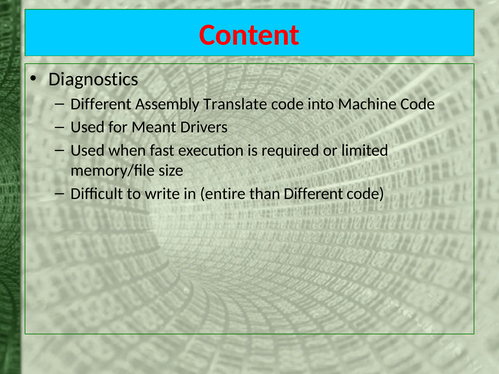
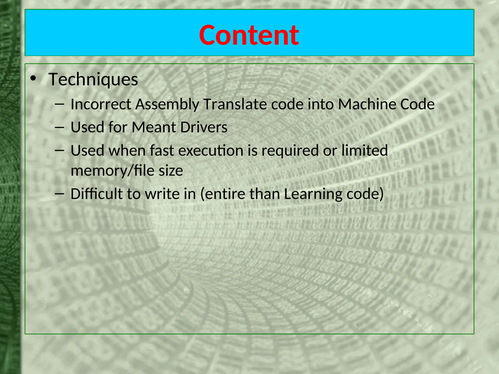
Diagnostics: Diagnostics -> Techniques (94, 79)
Different: Different -> Incorrect (101, 104)
than Different: Different -> Learning (313, 194)
